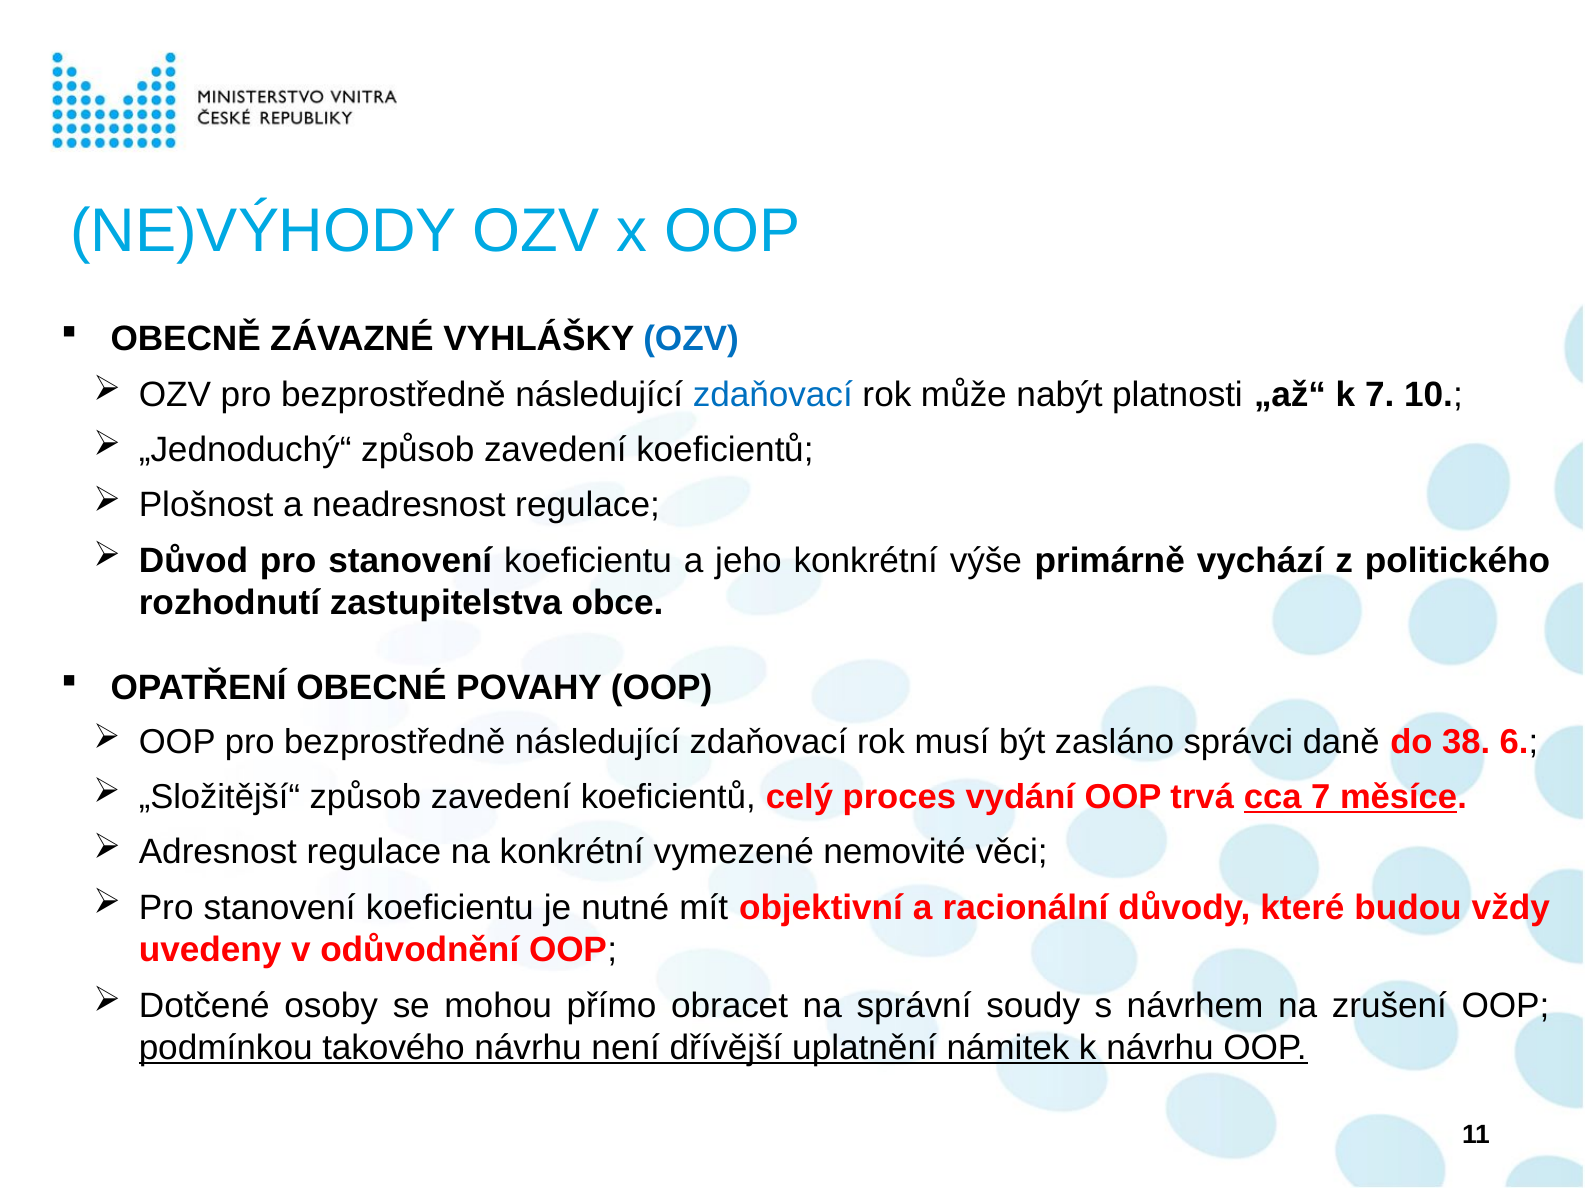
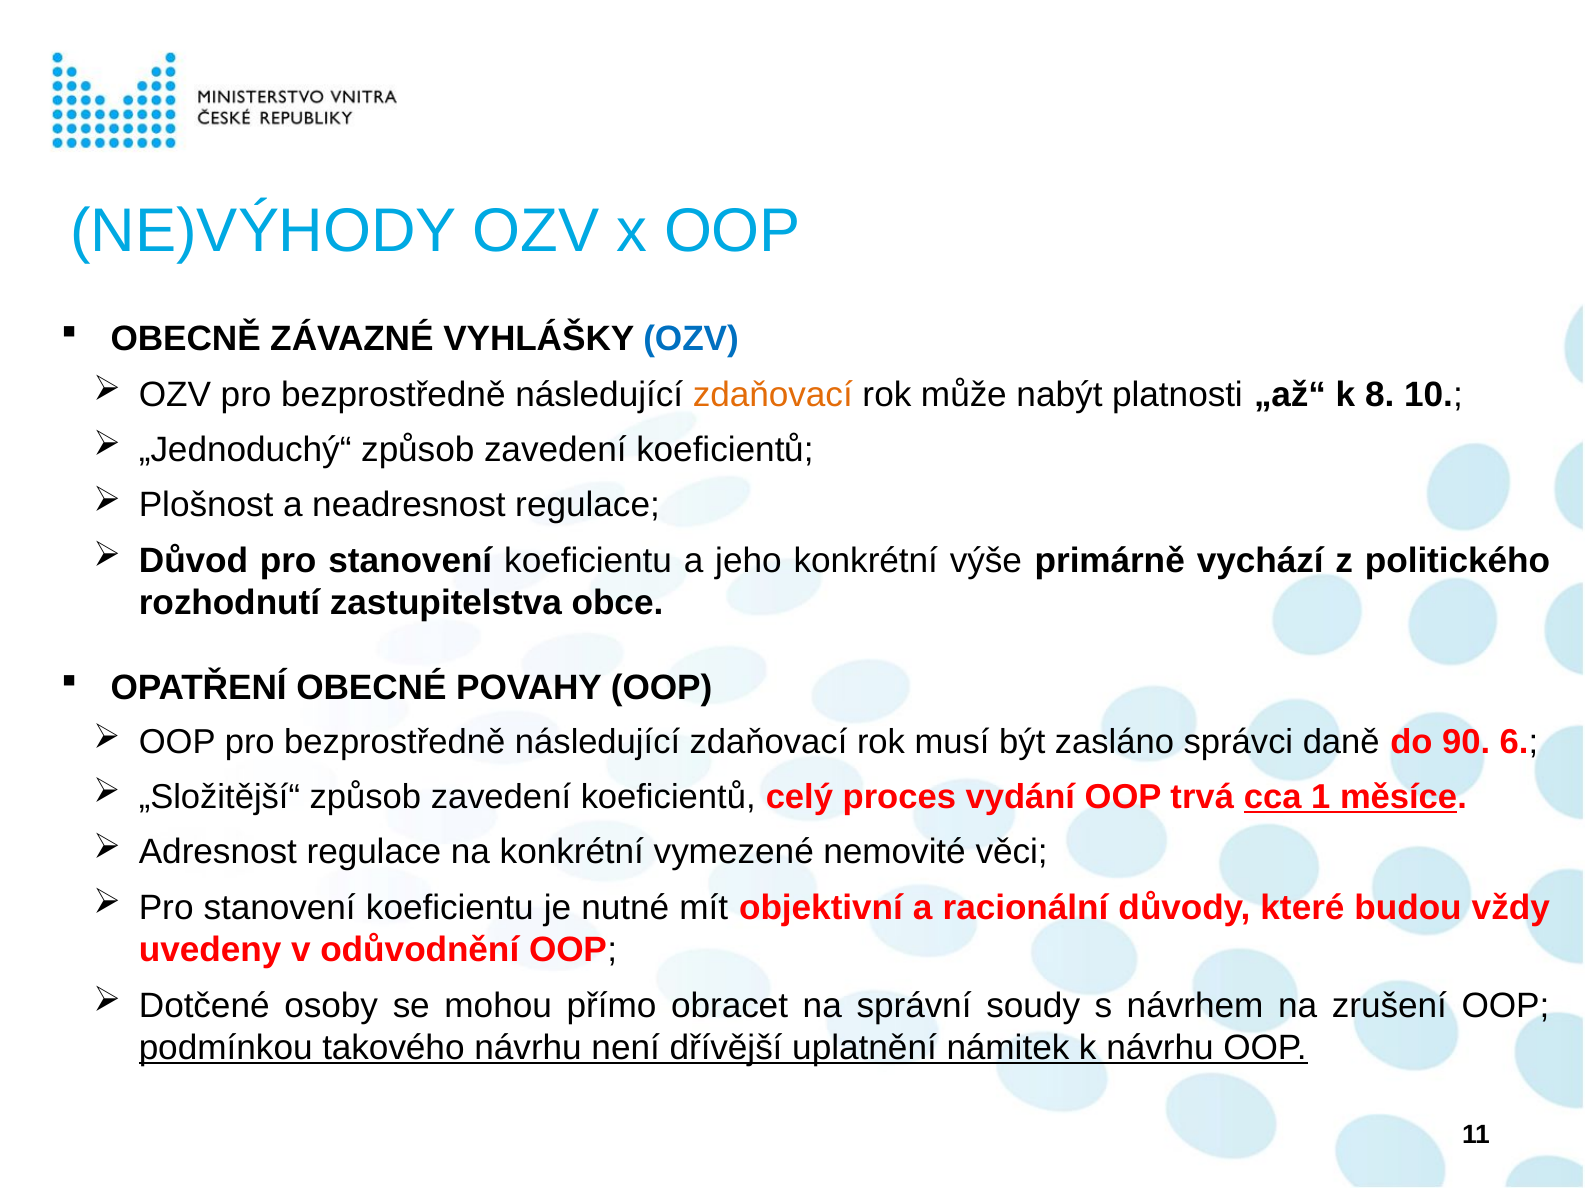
zdaňovací colour: blue -> orange (773, 395)
k 7: 7 -> 8 (1380, 395)
38: 38 -> 90 (1466, 743)
cca 7: 7 -> 1 (1321, 798)
